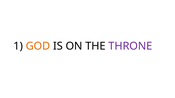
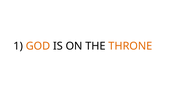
THRONE colour: purple -> orange (130, 46)
